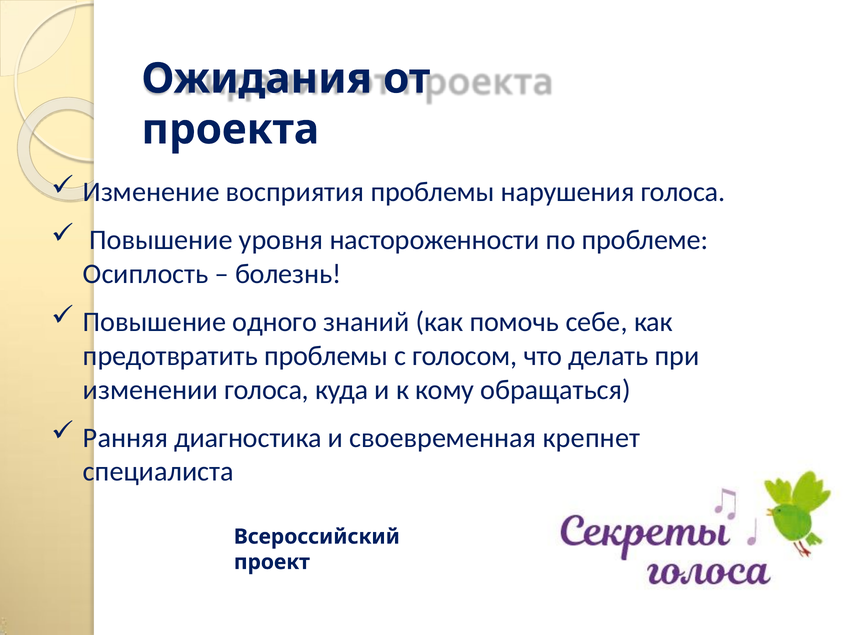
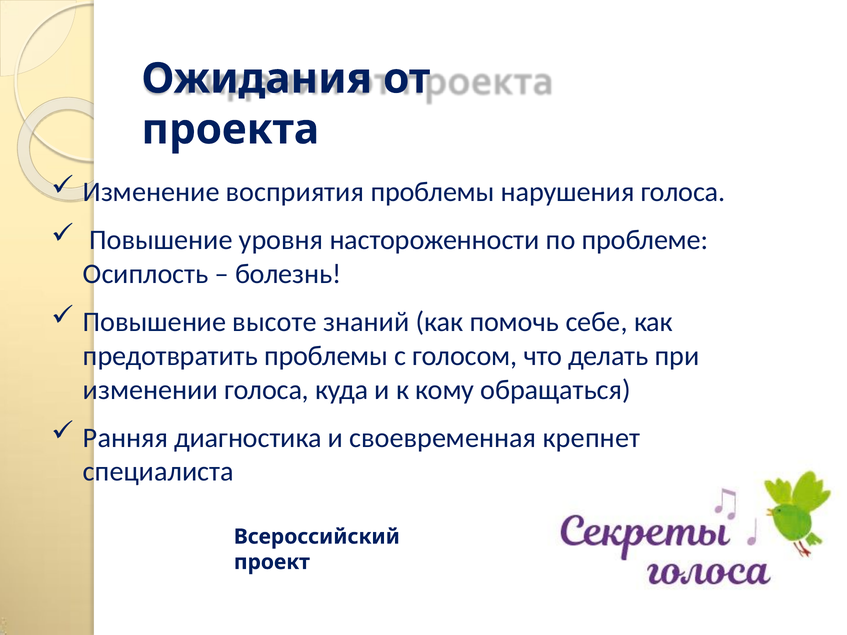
одного: одного -> высоте (275, 322)
